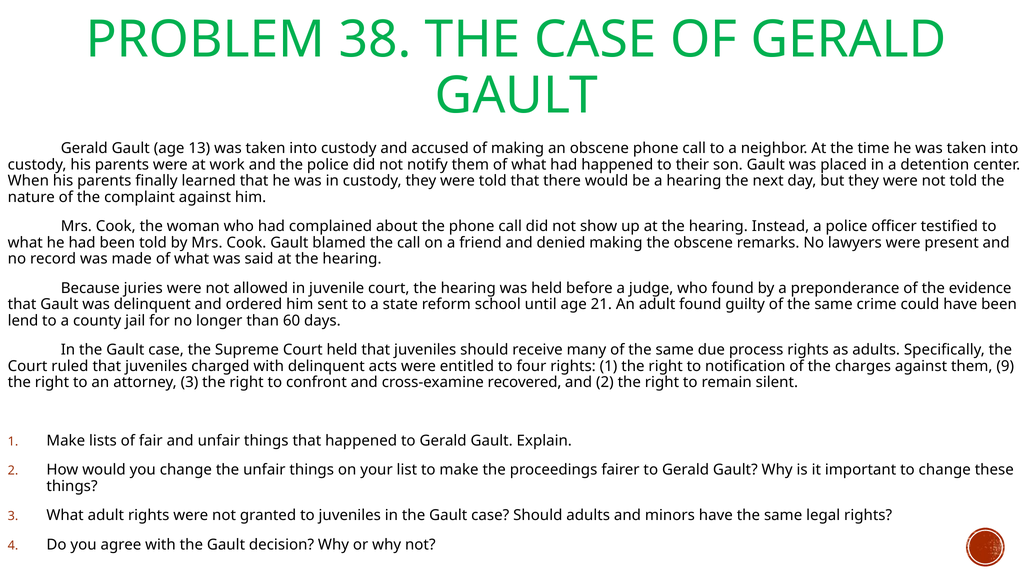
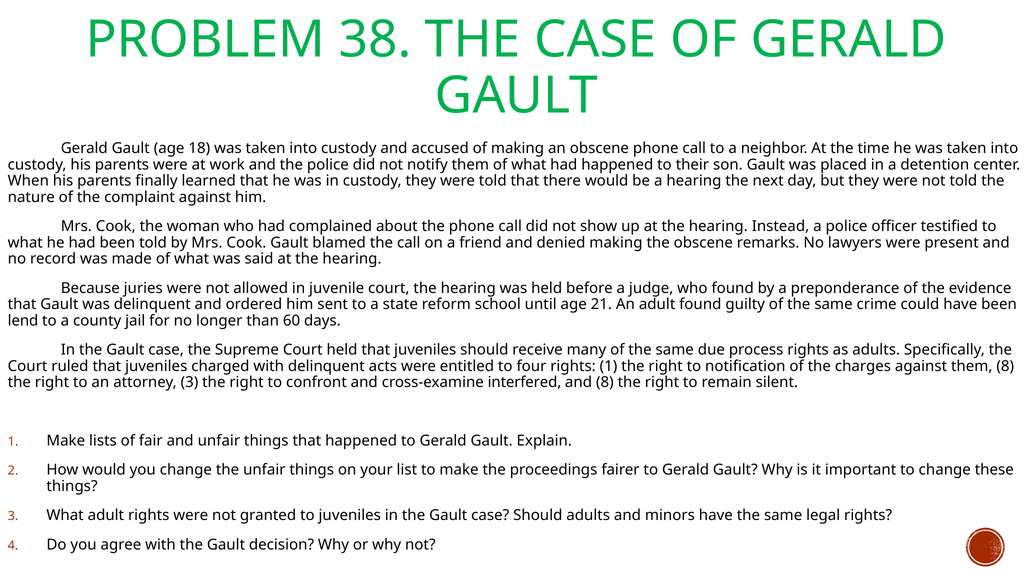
13: 13 -> 18 (199, 148)
them 9: 9 -> 8 (1005, 366)
recovered: recovered -> interfered (525, 382)
and 2: 2 -> 8 (605, 382)
